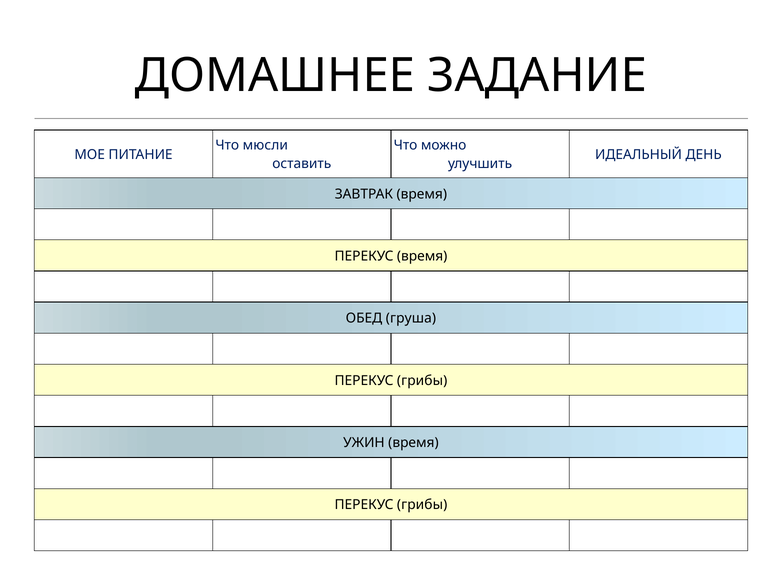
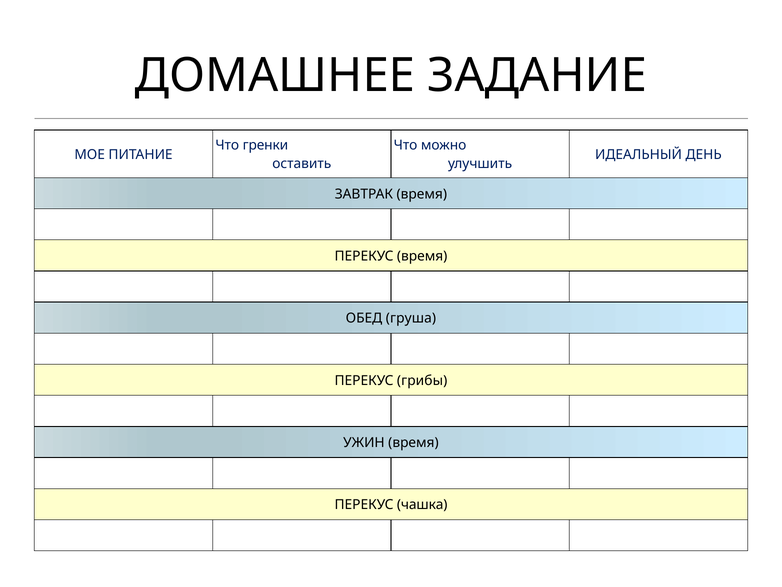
мюсли: мюсли -> гренки (265, 145)
грибы: грибы -> чашка (422, 504)
